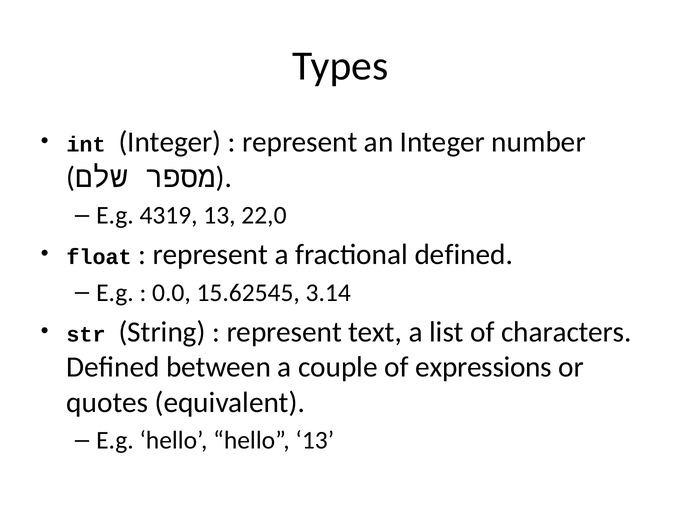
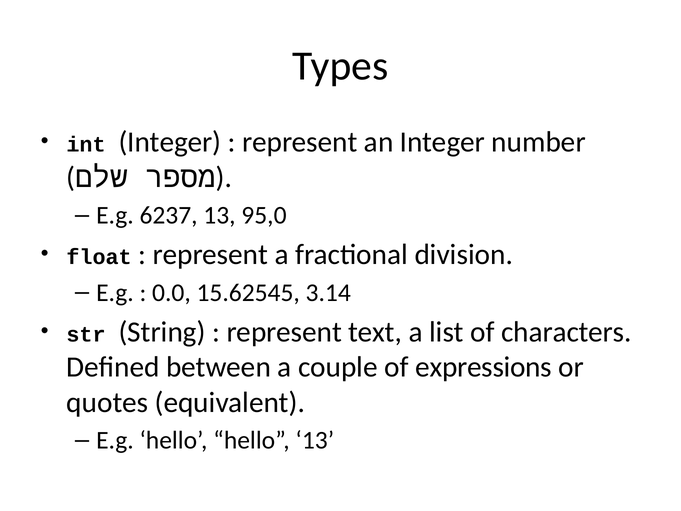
4319: 4319 -> 6237 (169, 215)
22,0: 22,0 -> 95,0 (264, 215)
fractional defined: defined -> division (464, 255)
